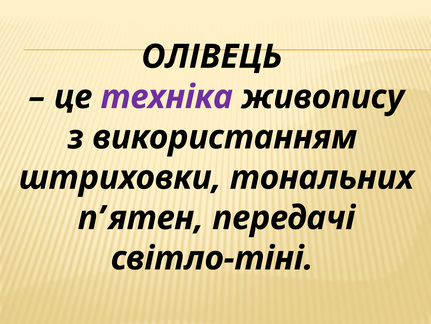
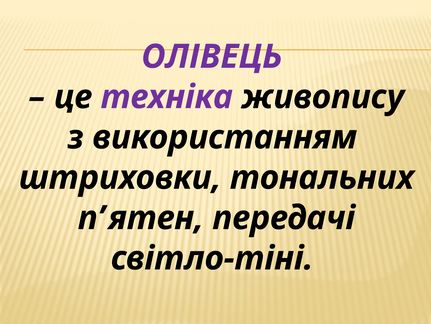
ОЛІВЕЦЬ colour: black -> purple (212, 57)
